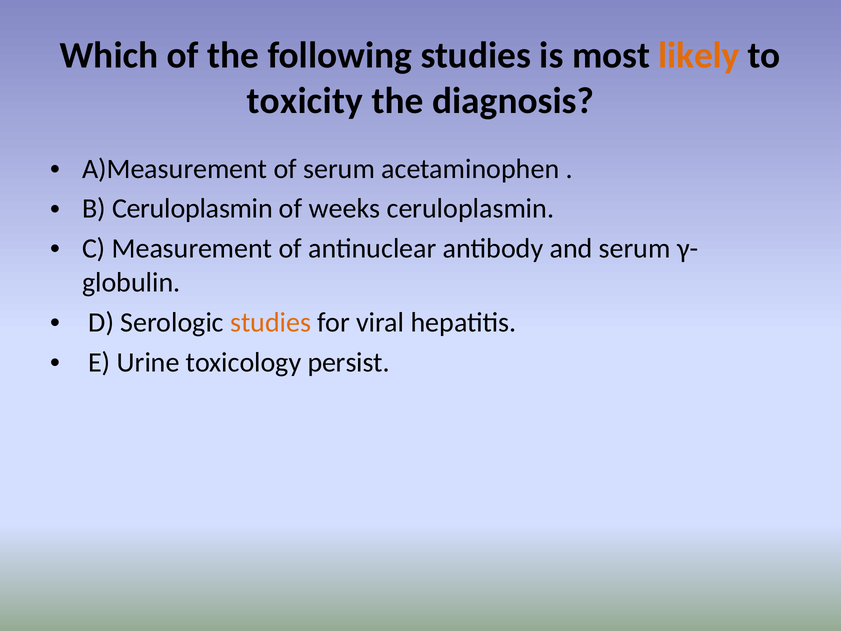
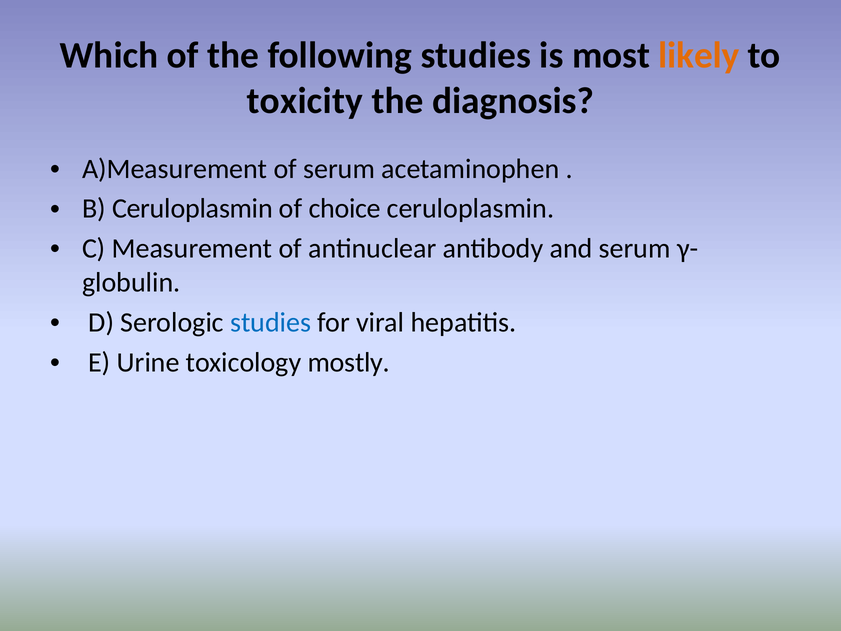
weeks: weeks -> choice (345, 209)
studies colour: orange -> blue (271, 322)
persist: persist -> mostly (349, 362)
